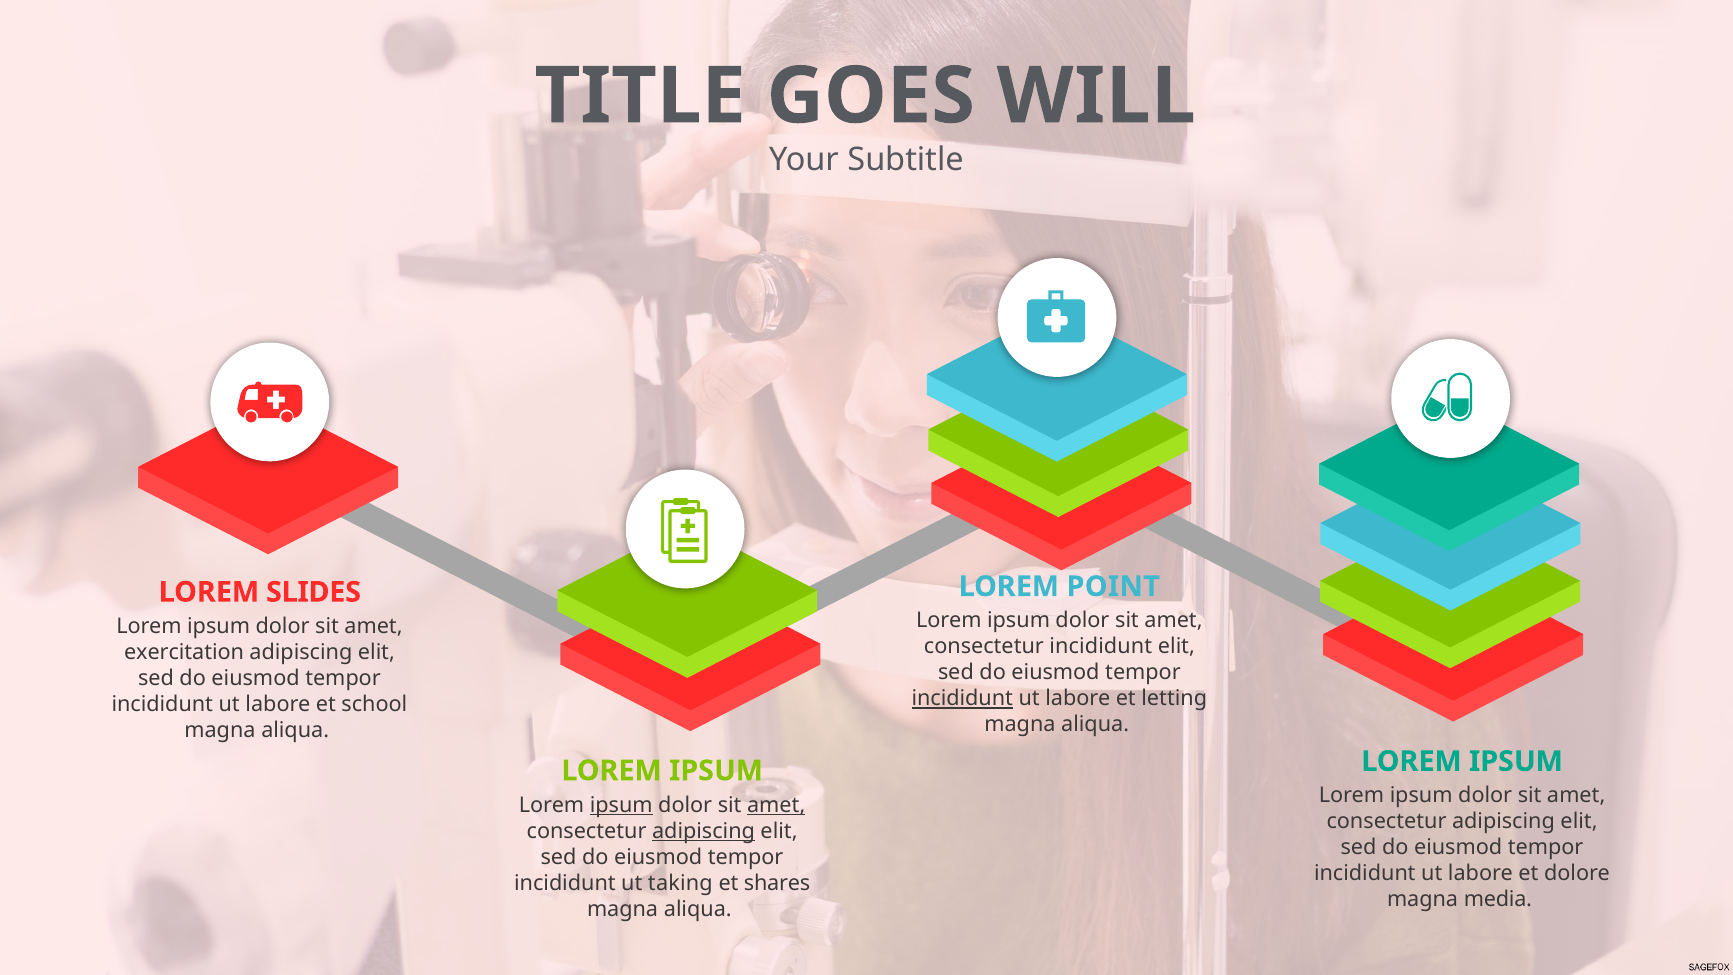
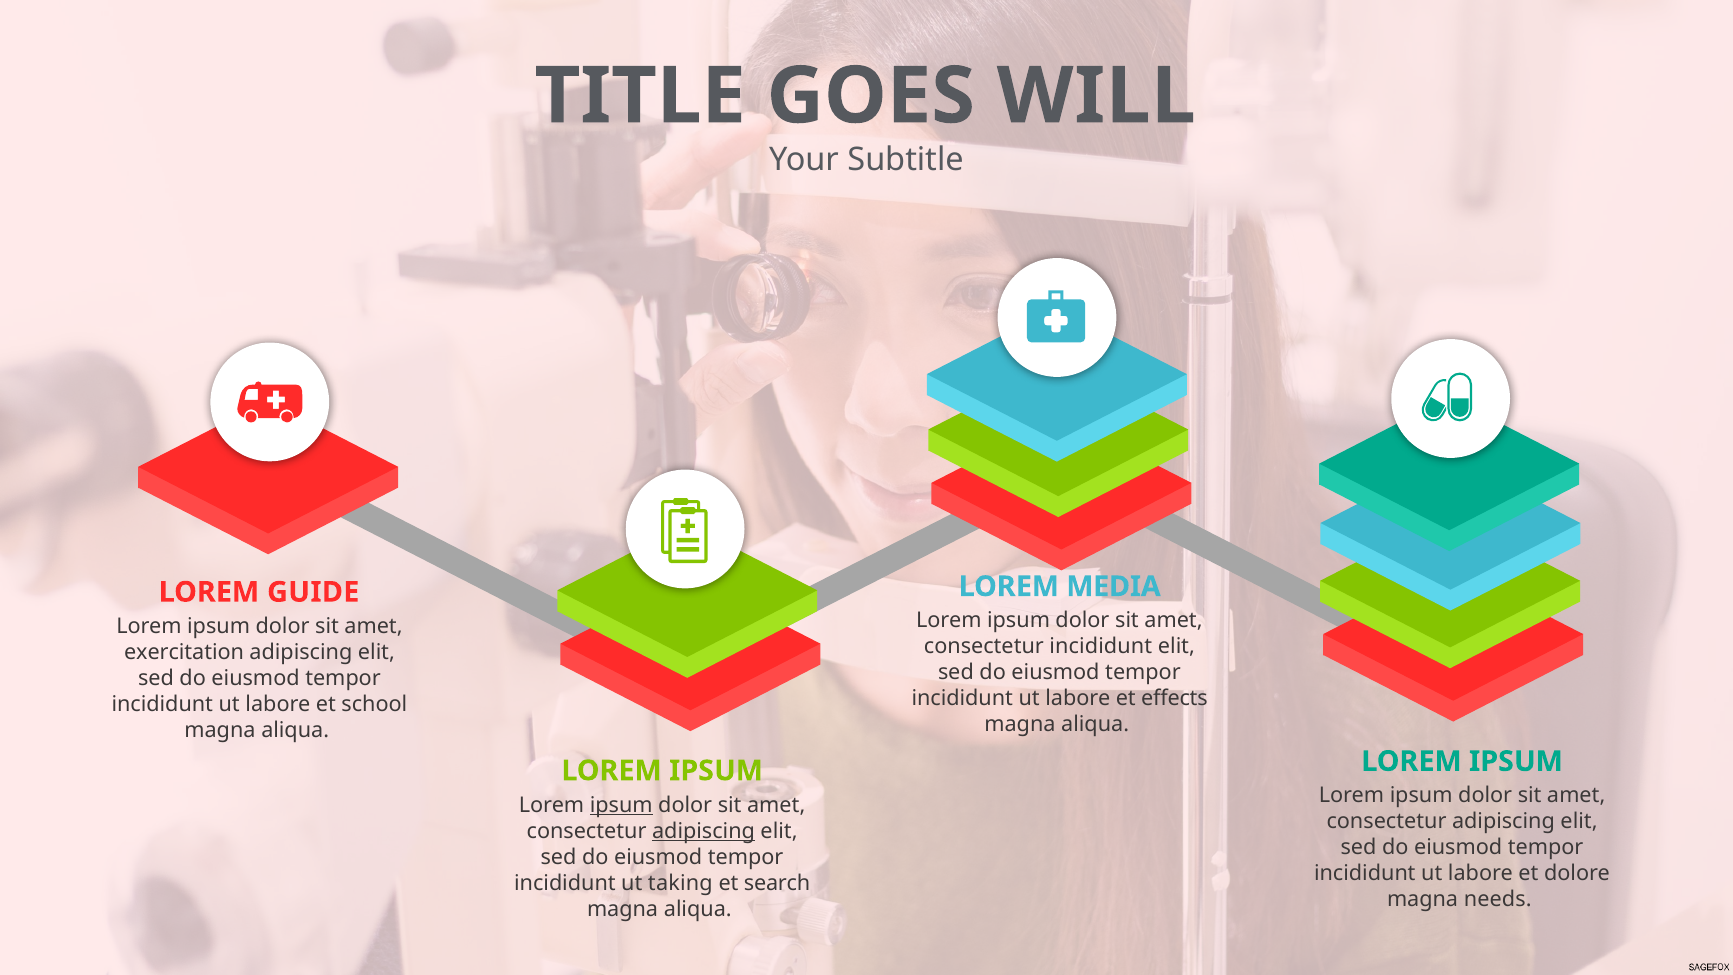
POINT: POINT -> MEDIA (1113, 586)
SLIDES: SLIDES -> GUIDE (313, 592)
incididunt underline: present -> none (962, 699)
letting: letting -> effects (1174, 699)
amet underline: present -> none (776, 805)
shares: shares -> search (777, 883)
media: media -> needs (1498, 899)
